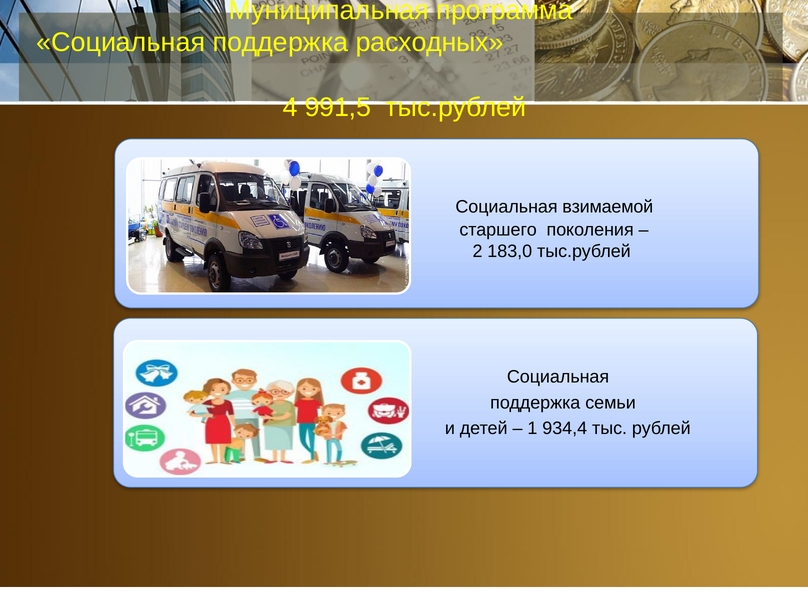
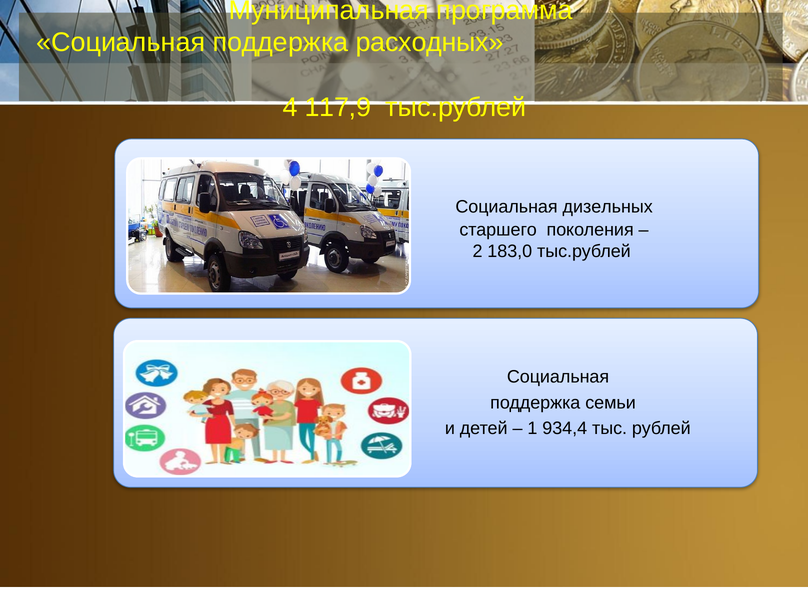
991,5: 991,5 -> 117,9 (338, 107)
взимаемой: взимаемой -> дизельных (608, 207)
